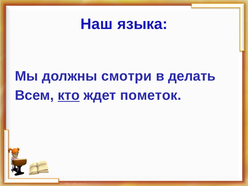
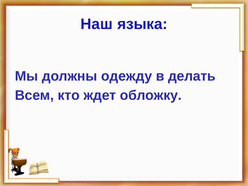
смотри: смотри -> одежду (127, 76)
кто underline: present -> none (69, 95)
пометок: пометок -> обложку (151, 95)
